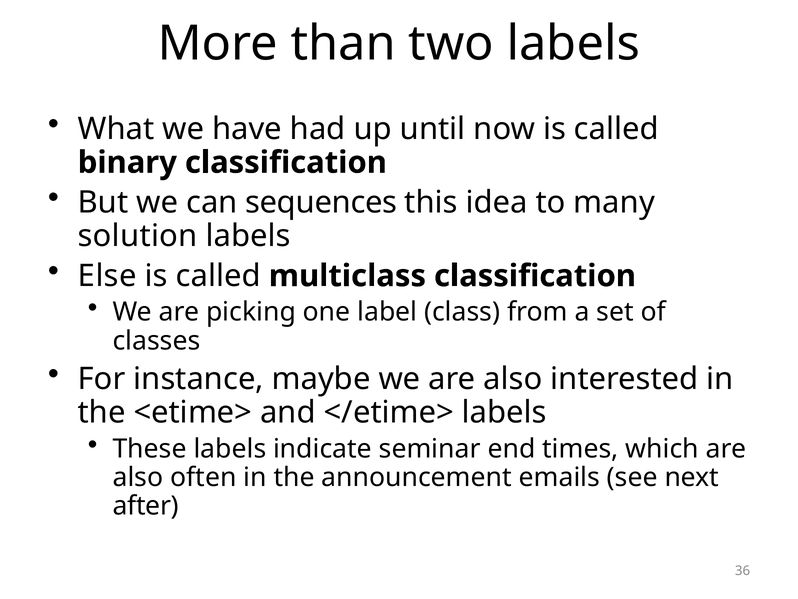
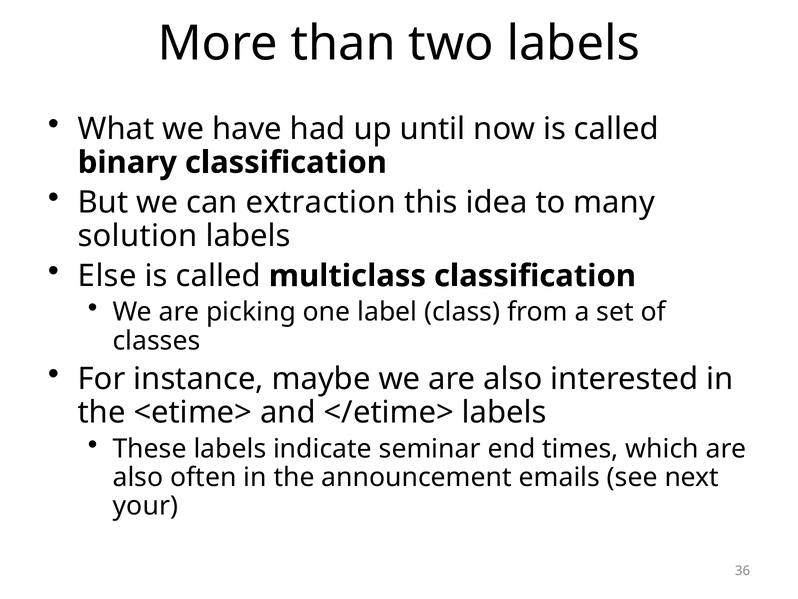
sequences: sequences -> extraction (321, 202)
after: after -> your (146, 506)
